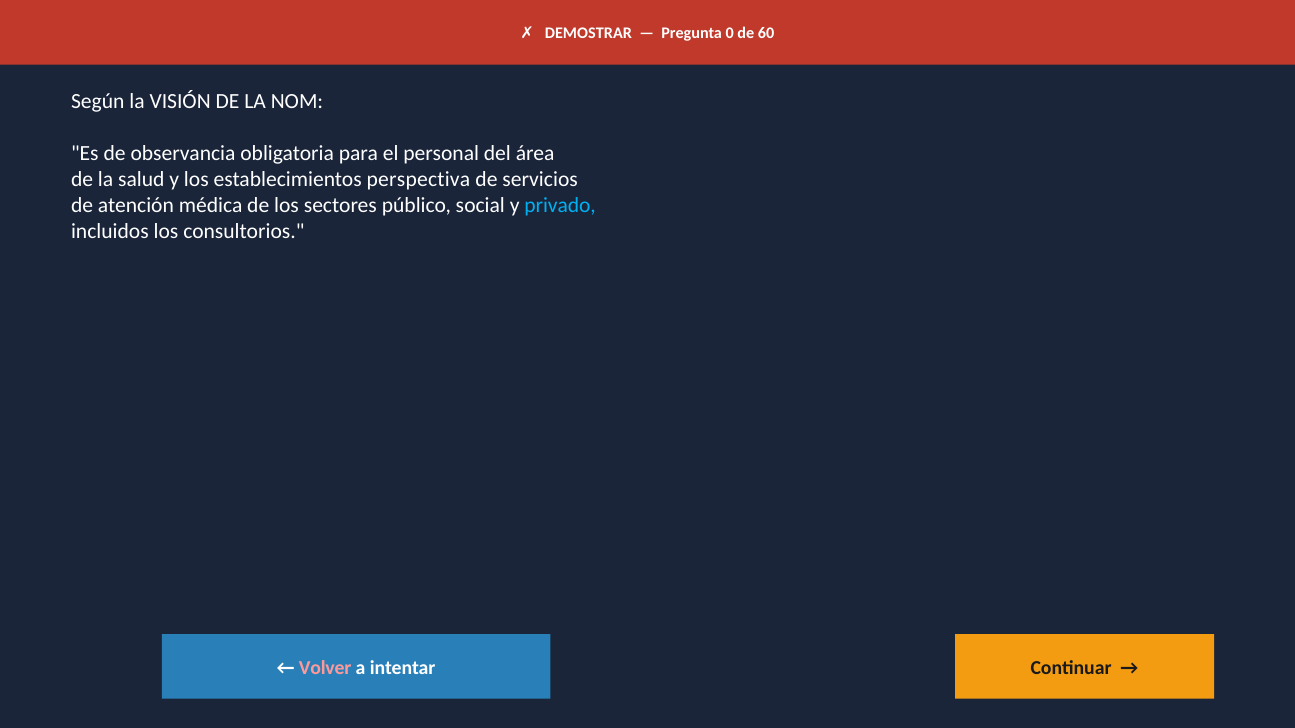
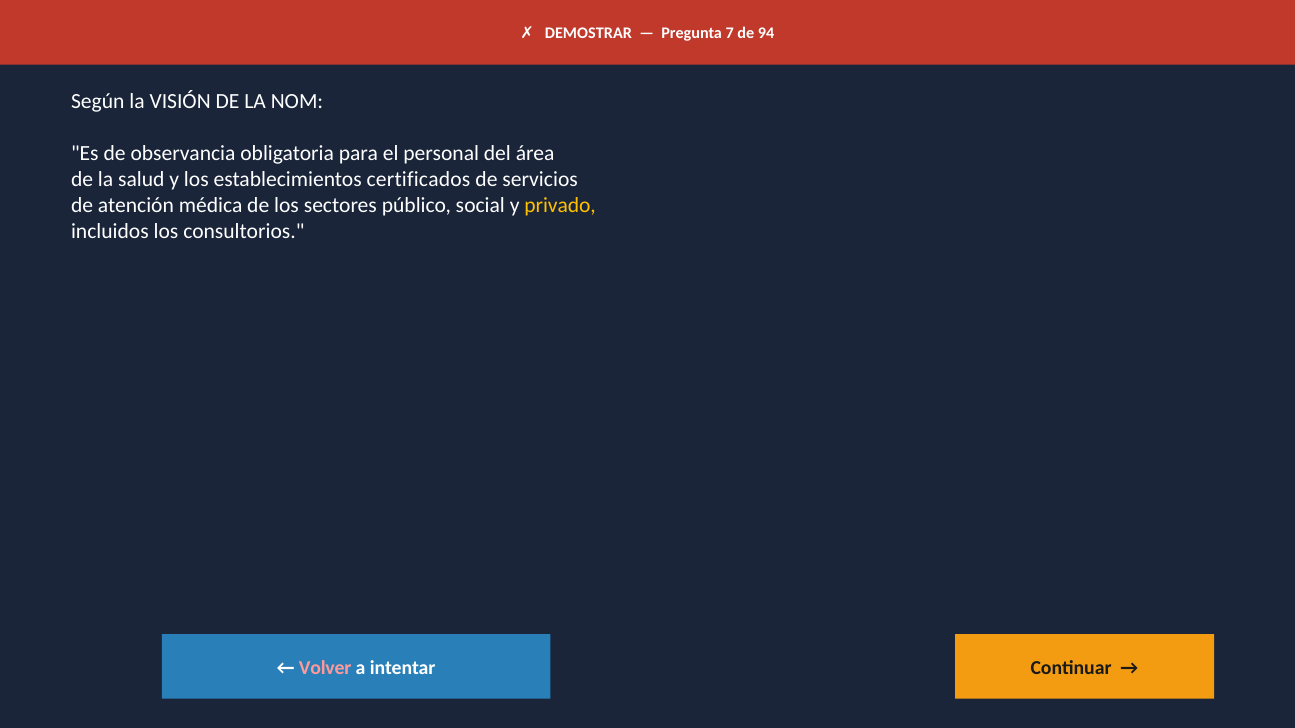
0: 0 -> 7 (730, 33)
60: 60 -> 94 (766, 33)
perspectiva: perspectiva -> certificados (418, 180)
privado colour: light blue -> yellow (560, 205)
